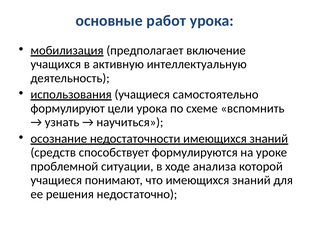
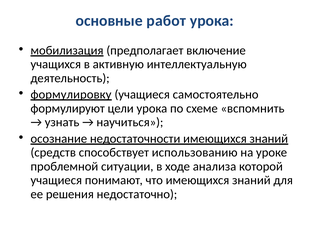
использования: использования -> формулировку (71, 94)
формулируются: формулируются -> использованию (195, 152)
